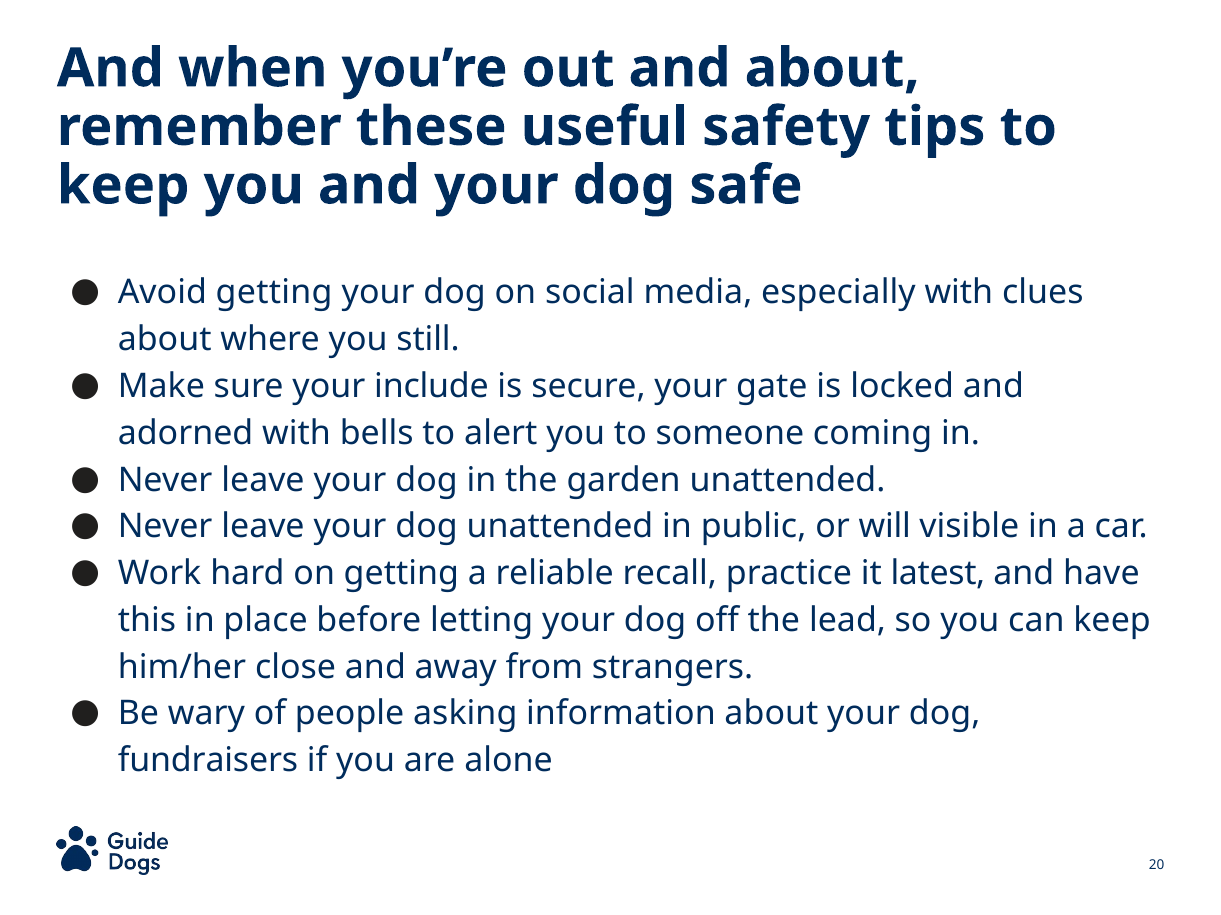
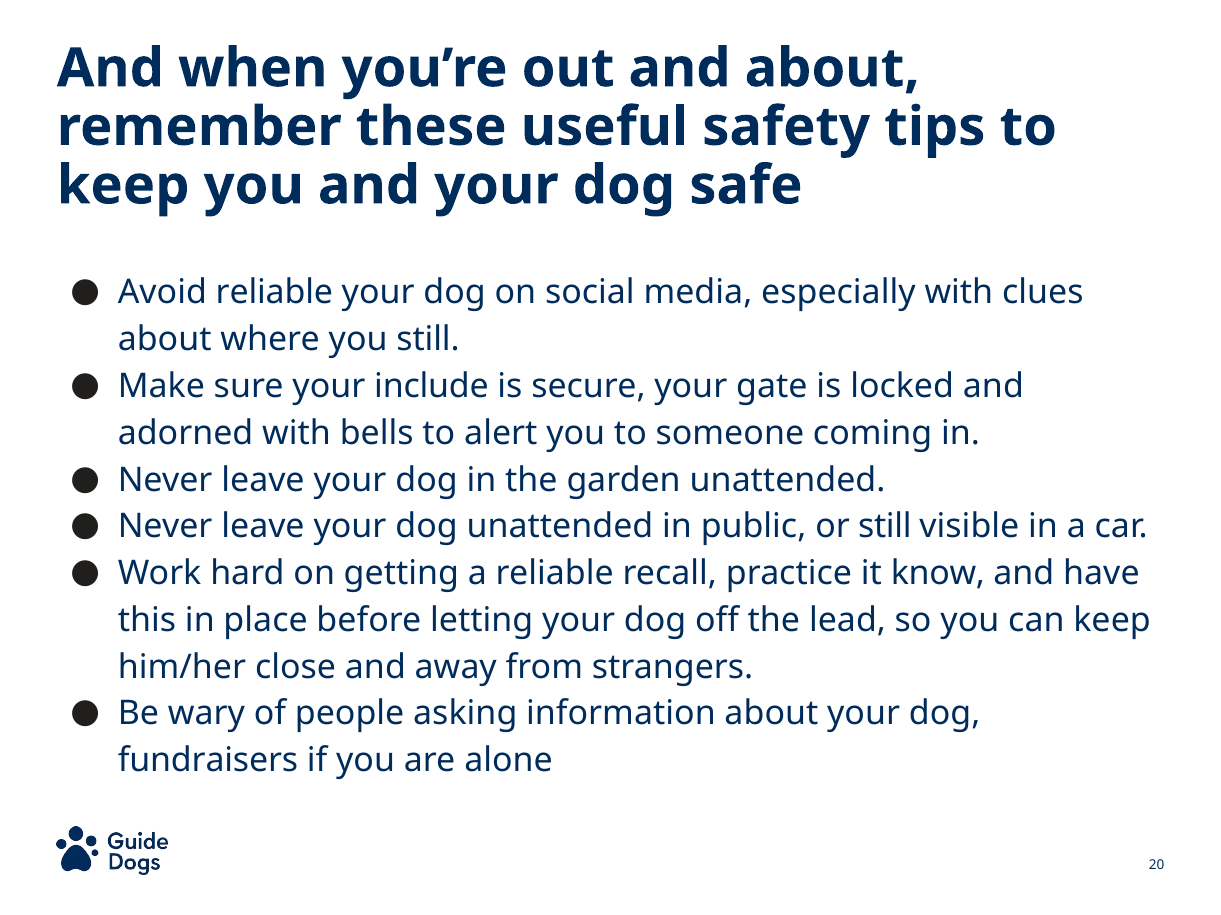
Avoid getting: getting -> reliable (274, 293)
or will: will -> still (885, 527)
latest: latest -> know (938, 574)
